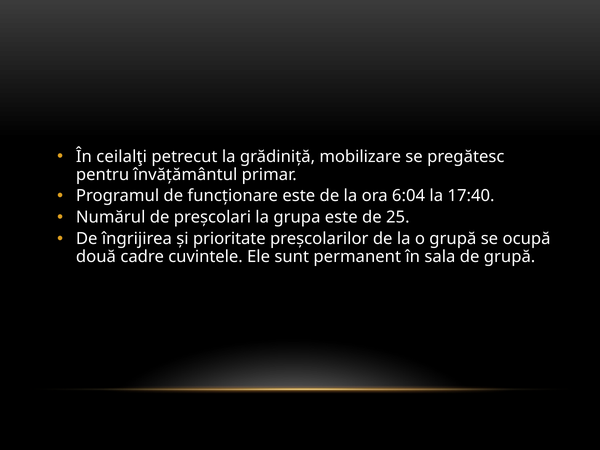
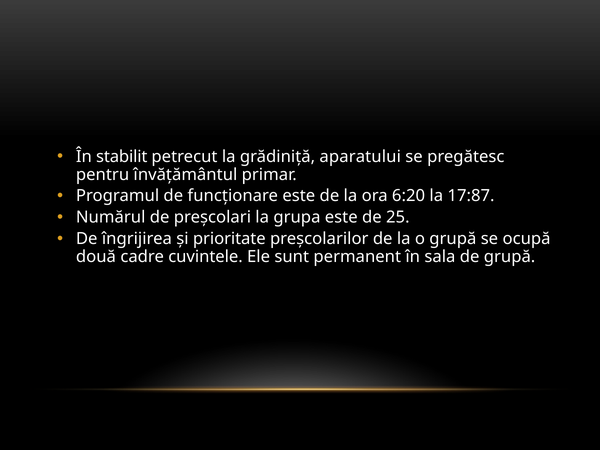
ceilalţi: ceilalţi -> stabilit (122, 157)
mobilizare: mobilizare -> aparatului (360, 157)
6:04: 6:04 -> 6:20 (409, 196)
17:40: 17:40 -> 17:87 (471, 196)
